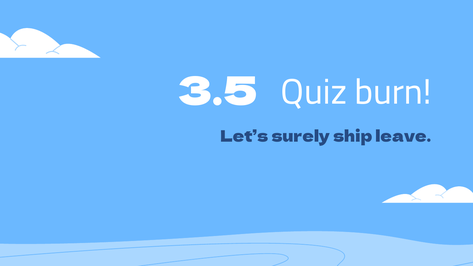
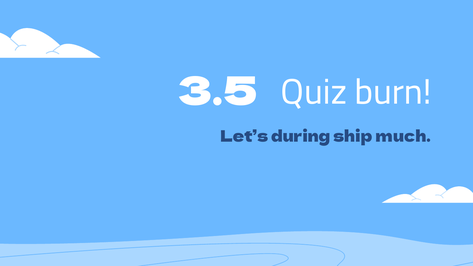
surely: surely -> during (301, 137)
leave: leave -> much (403, 137)
